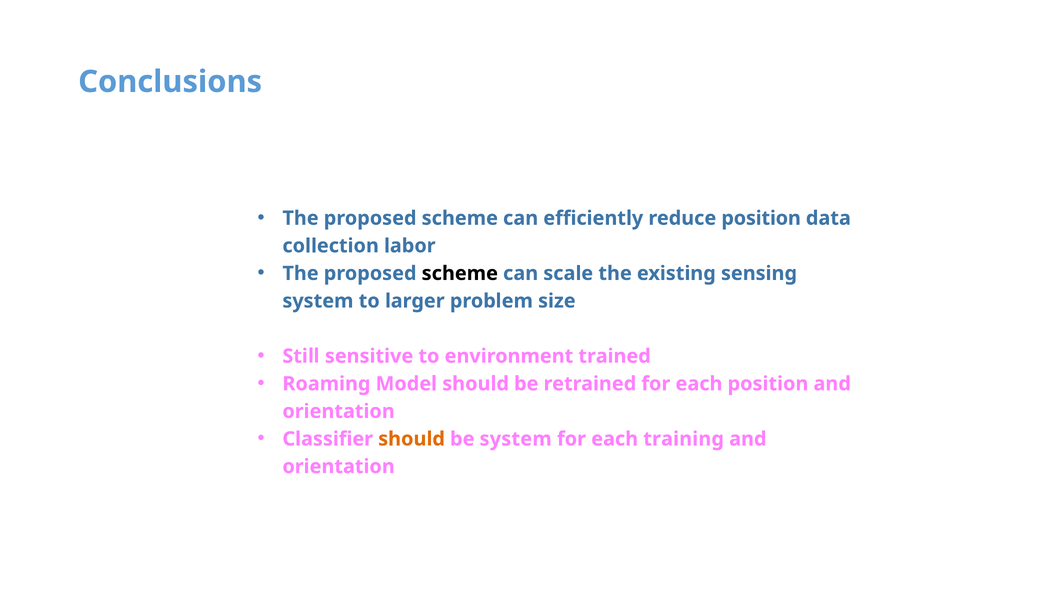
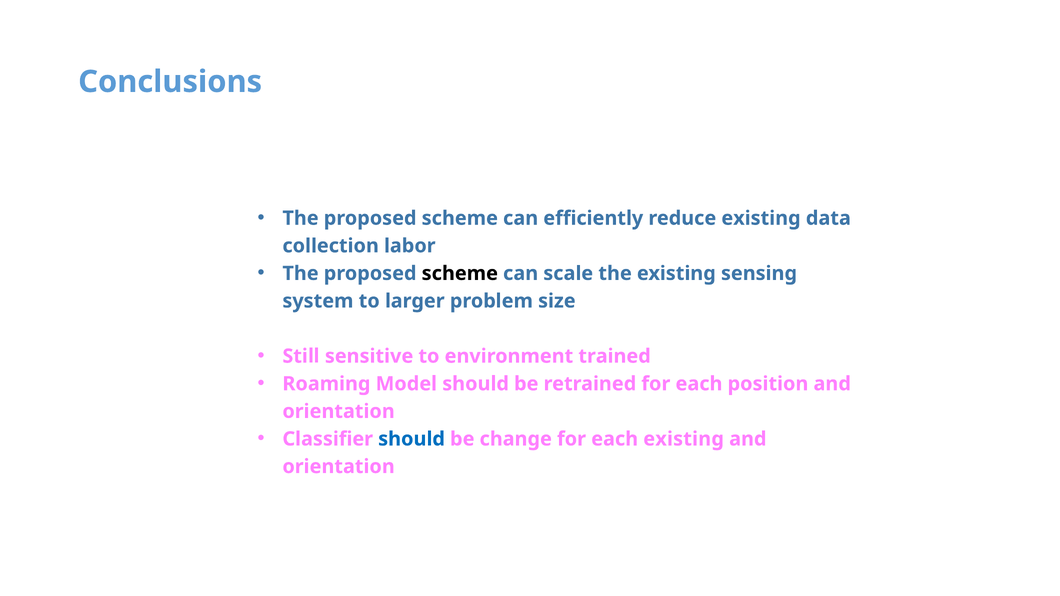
reduce position: position -> existing (761, 218)
should colour: orange -> blue (412, 439)
be system: system -> change (516, 439)
each training: training -> existing (684, 439)
